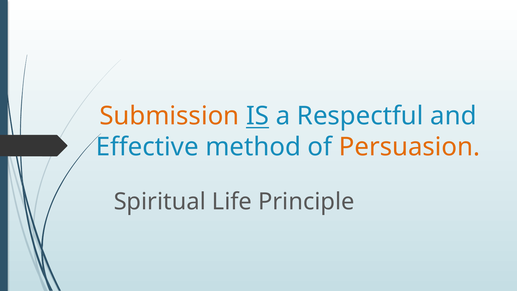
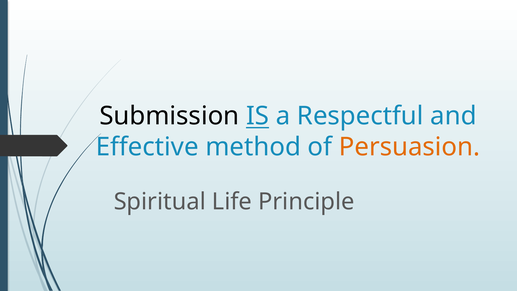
Submission colour: orange -> black (169, 116)
